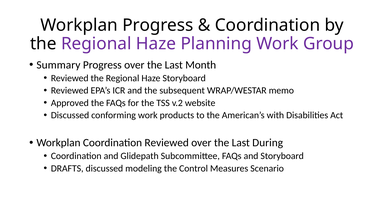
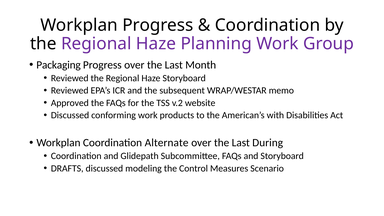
Summary: Summary -> Packaging (59, 65)
Coordination Reviewed: Reviewed -> Alternate (167, 143)
